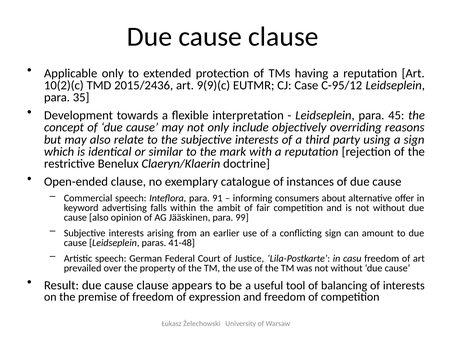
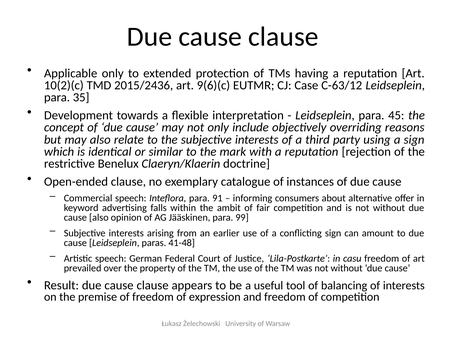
9(9)(c: 9(9)(c -> 9(6)(c (213, 85)
C-95/12: C-95/12 -> C-63/12 (342, 85)
